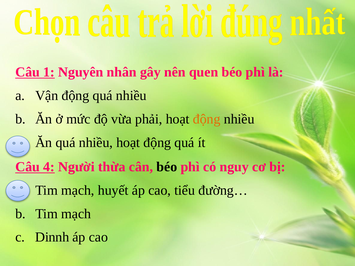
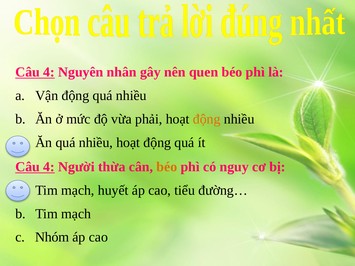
1: 1 -> 4 (49, 72)
béo colour: black -> orange (167, 167)
Dinnh: Dinnh -> Nhóm (52, 237)
